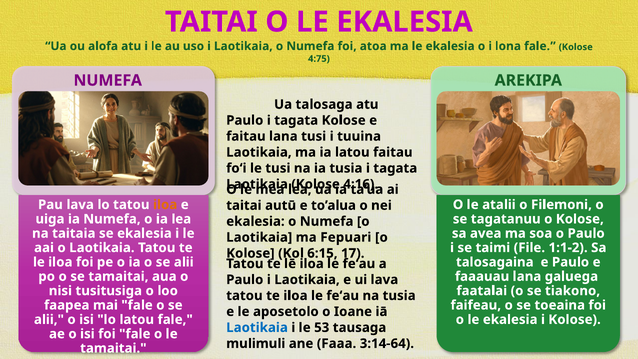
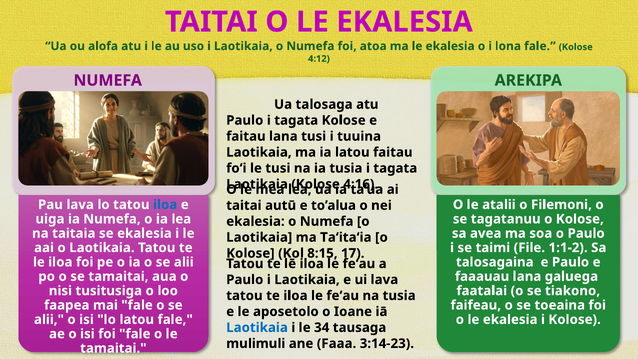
4:75: 4:75 -> 4:12 (319, 59)
iloa colour: orange -> blue (165, 205)
Fepuari: Fepuari -> Taʻitaʻia (346, 237)
6:15: 6:15 -> 8:15 (322, 253)
53: 53 -> 34 (322, 327)
3:14-64: 3:14-64 -> 3:14-23 (387, 343)
